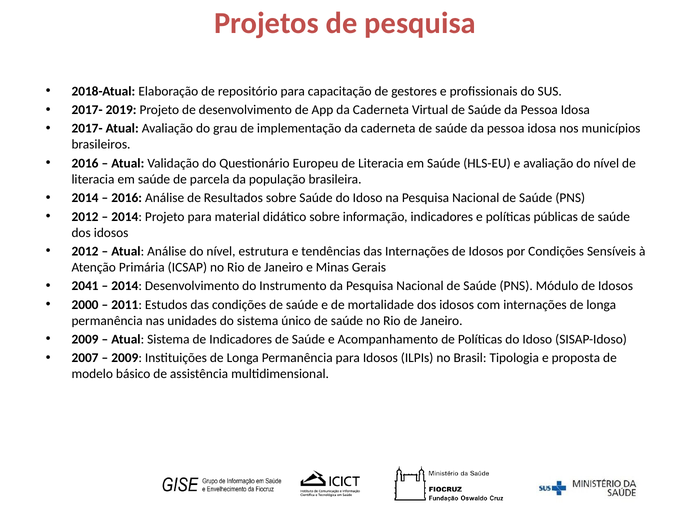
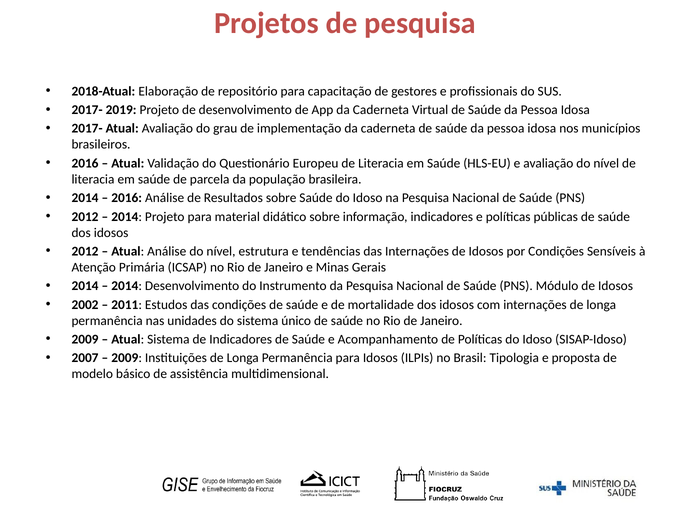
2041: 2041 -> 2014 (85, 286)
2000: 2000 -> 2002 (85, 305)
